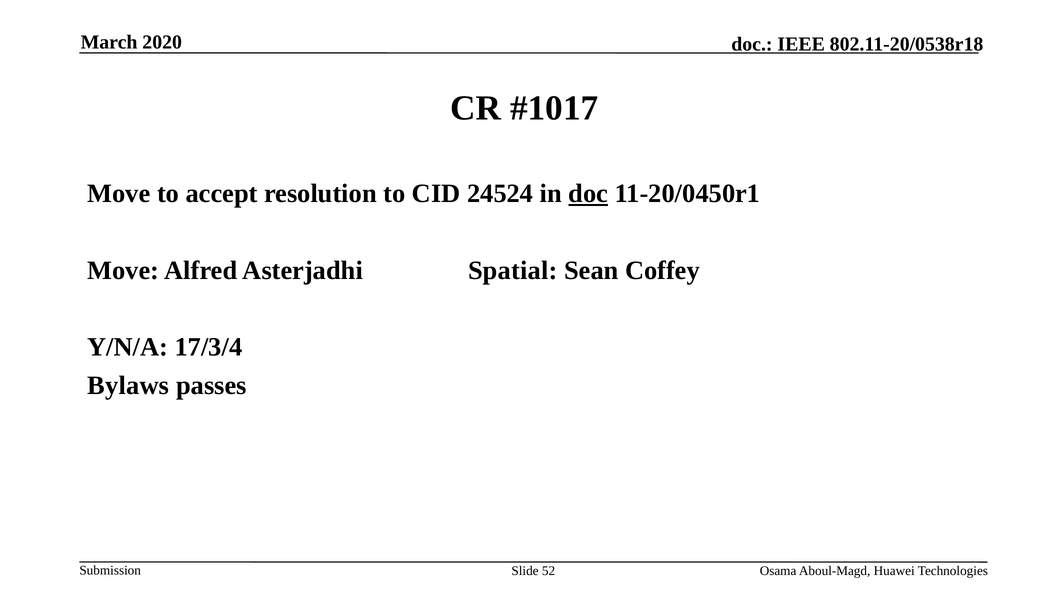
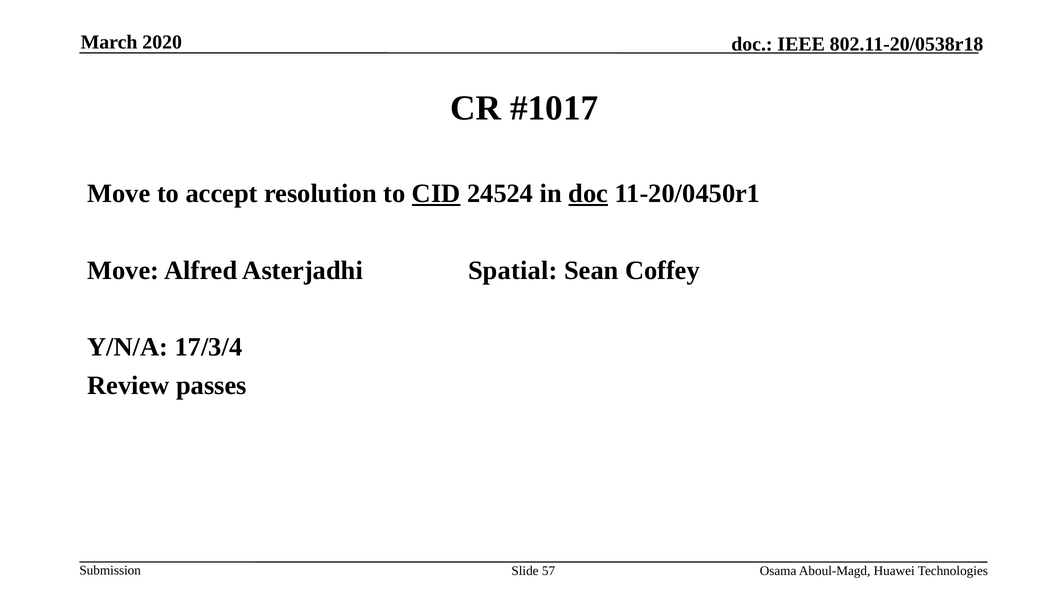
CID underline: none -> present (436, 194)
Bylaws: Bylaws -> Review (128, 385)
52: 52 -> 57 (549, 571)
